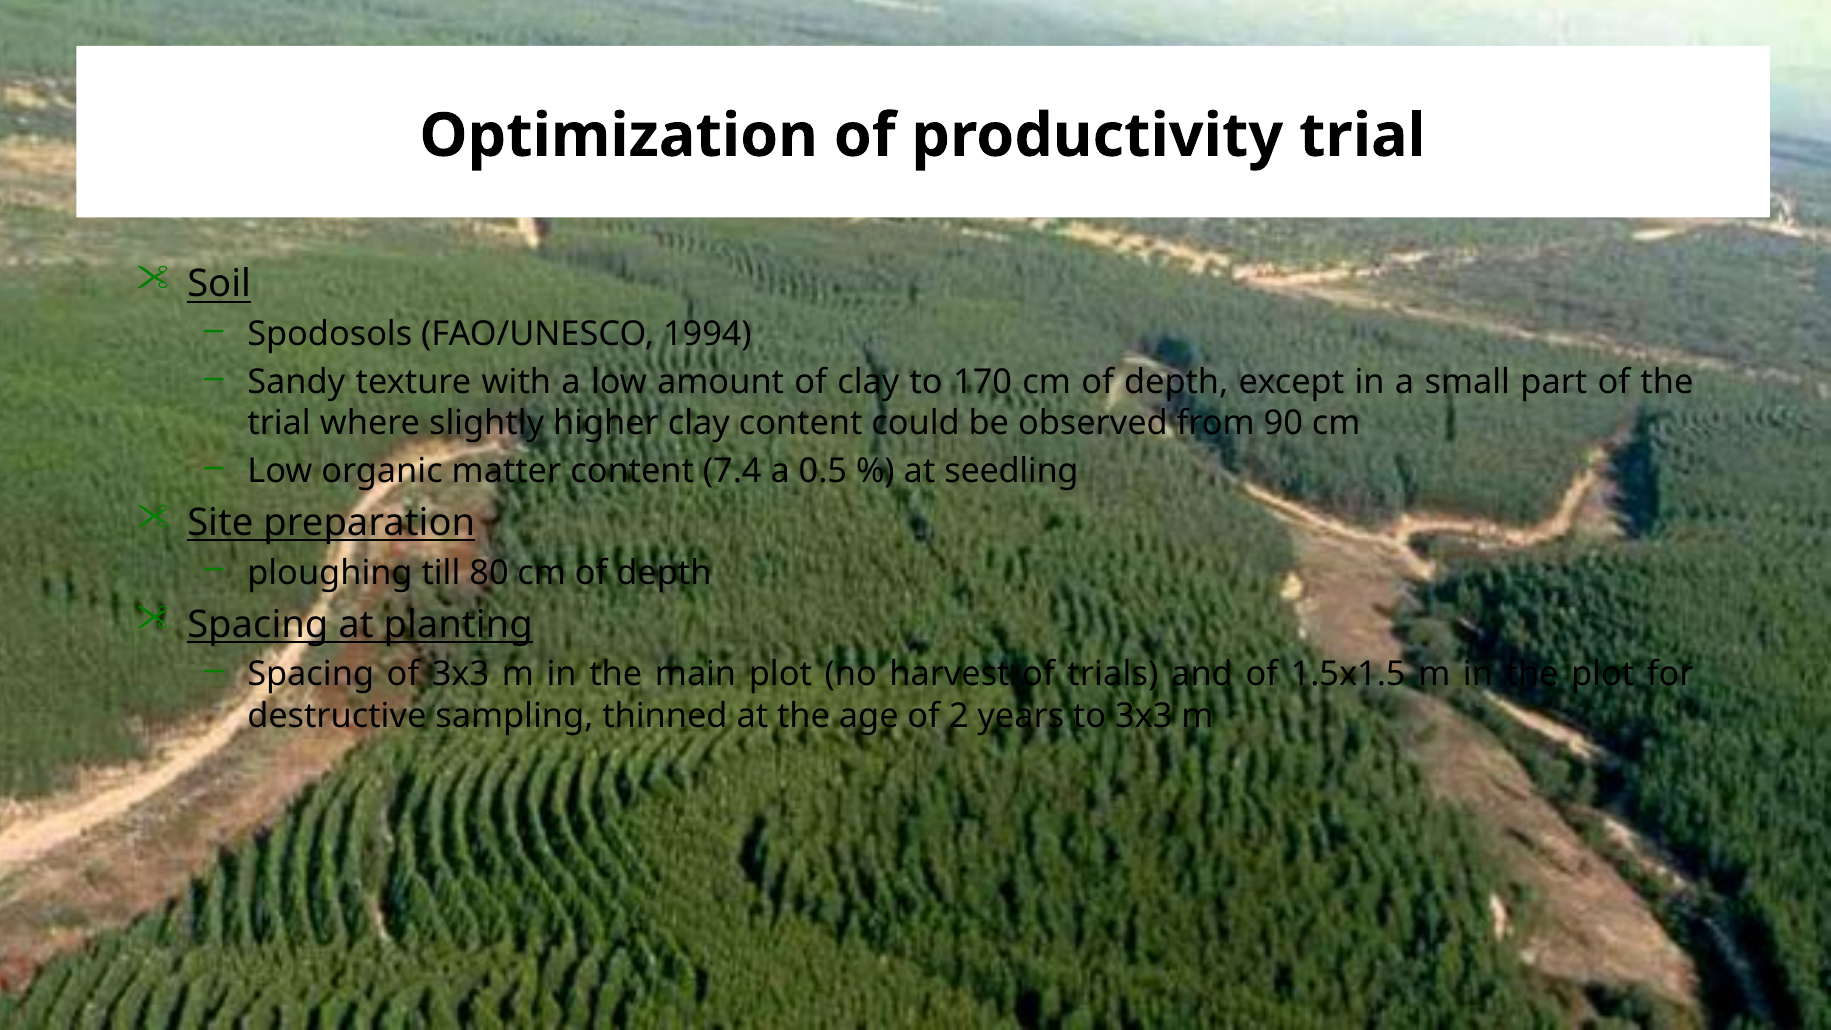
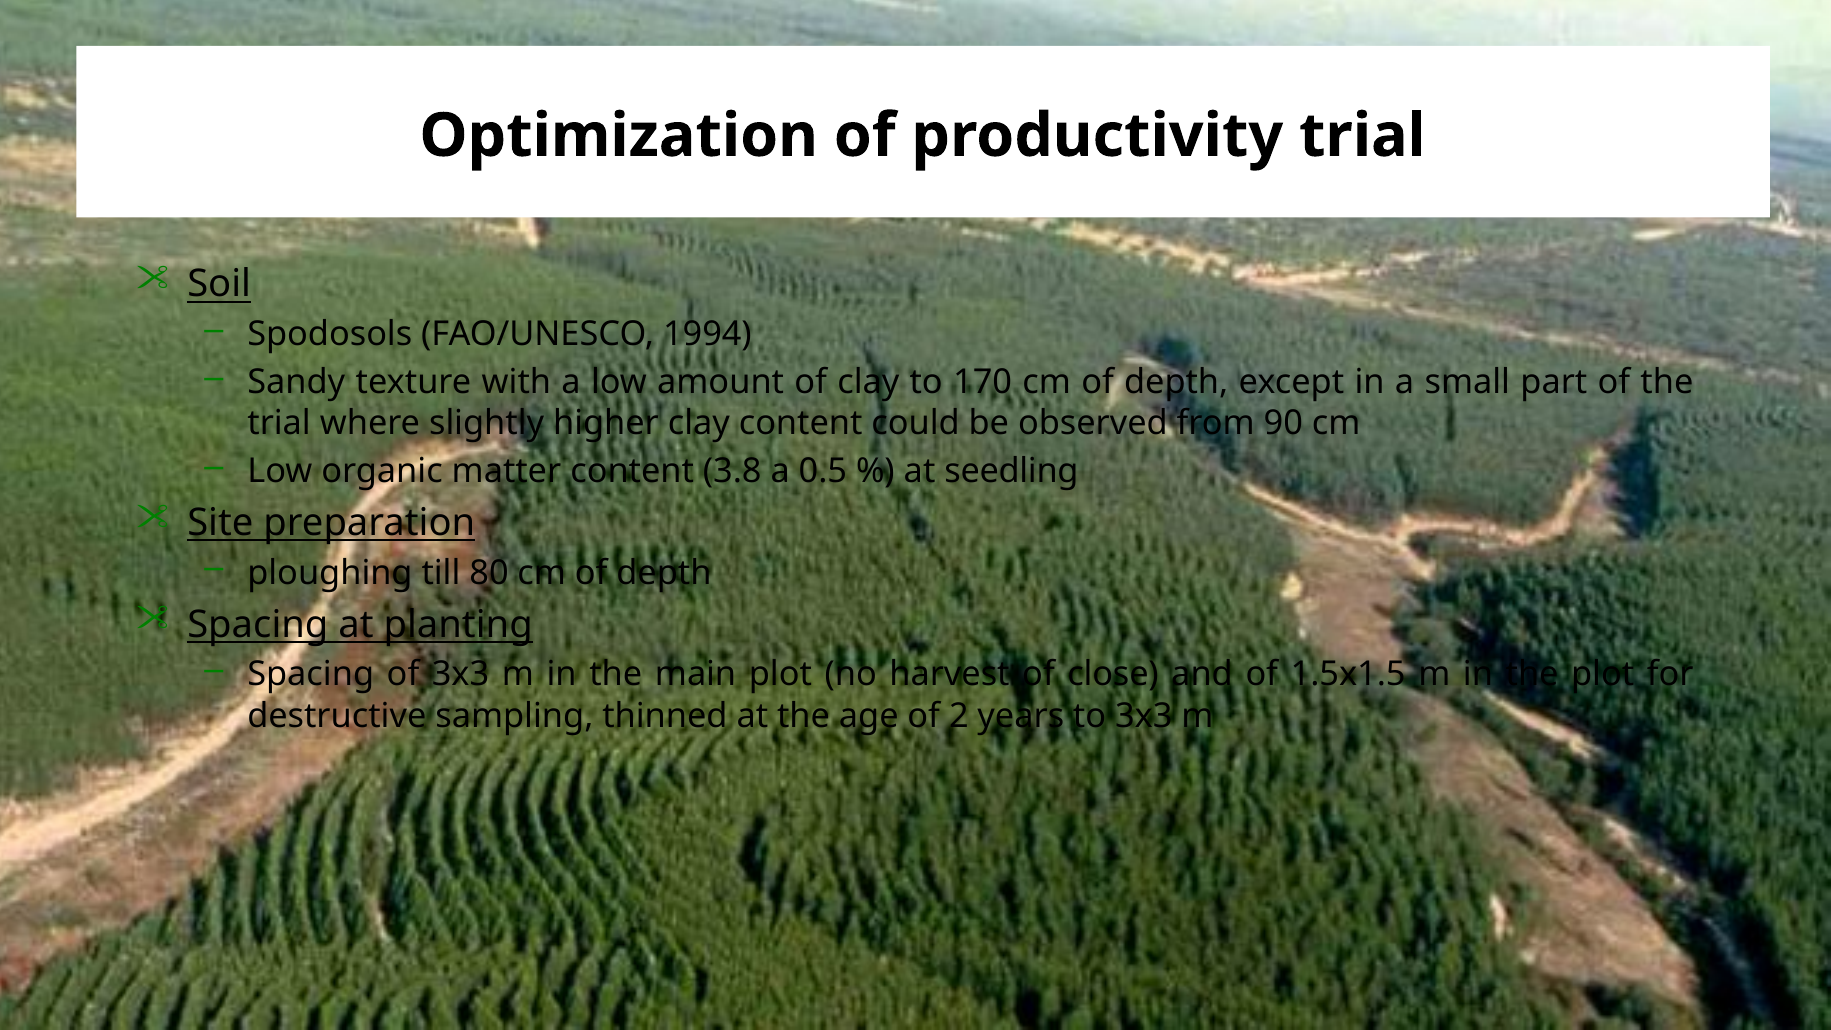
7.4: 7.4 -> 3.8 (732, 472)
trials: trials -> close (1113, 675)
